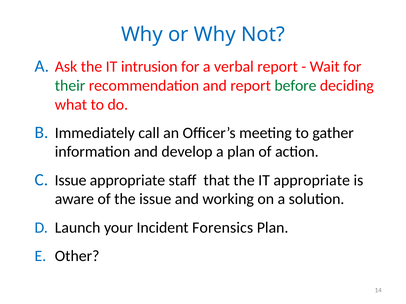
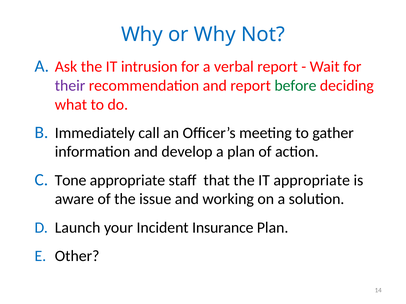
their colour: green -> purple (70, 86)
Issue: Issue -> Tone (71, 180)
Forensics: Forensics -> Insurance (223, 228)
